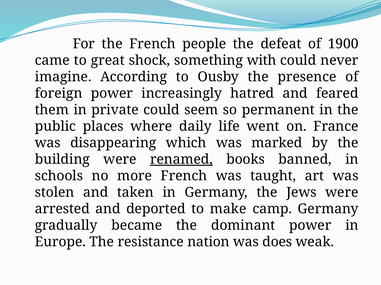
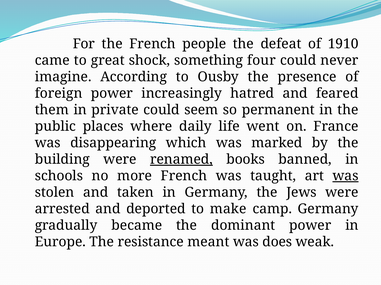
1900: 1900 -> 1910 (343, 44)
with: with -> four (261, 61)
was underline: none -> present (346, 176)
nation: nation -> meant (208, 243)
